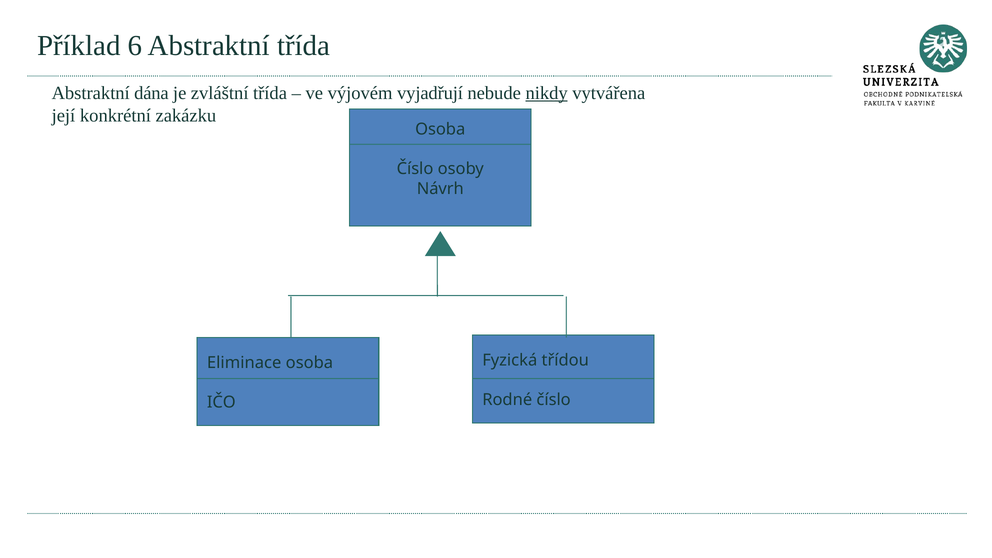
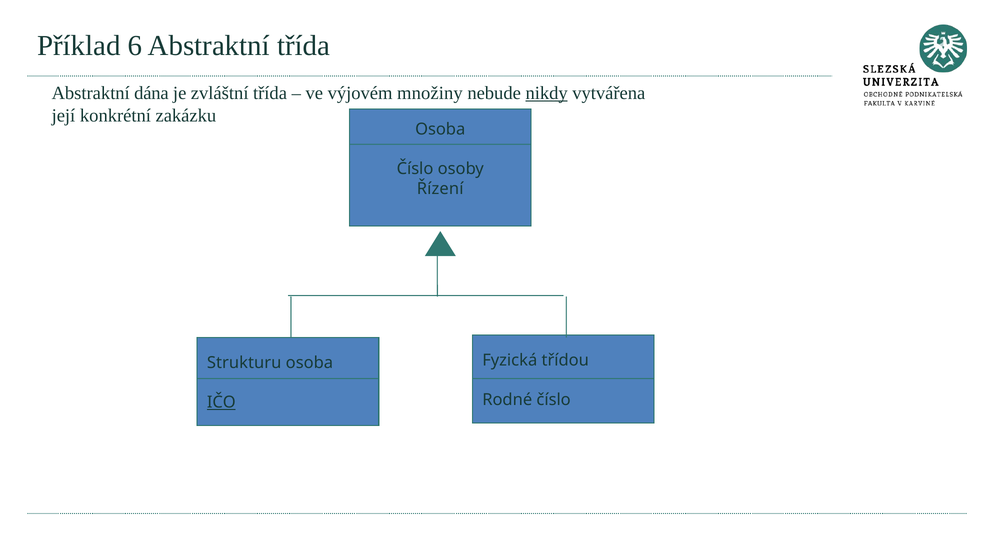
vyjadřují: vyjadřují -> množiny (430, 93)
Návrh: Návrh -> Řízení (440, 189)
Eliminace: Eliminace -> Strukturu (244, 363)
IČO underline: none -> present (221, 403)
